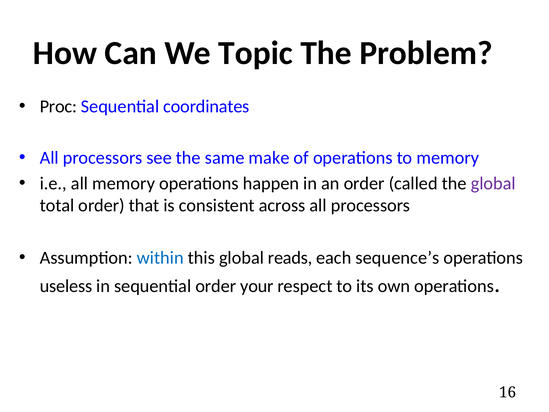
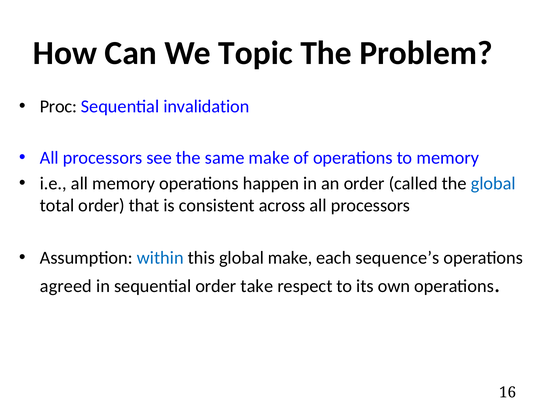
coordinates: coordinates -> invalidation (206, 107)
global colour: purple -> blue (493, 183)
global reads: reads -> make (290, 258)
useless: useless -> agreed (66, 286)
your: your -> take (257, 286)
